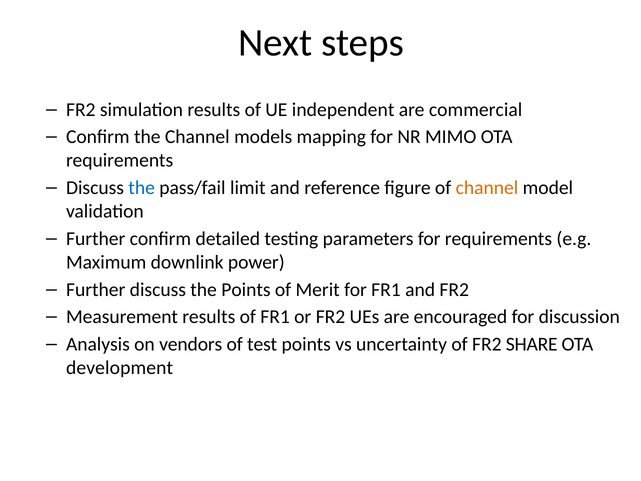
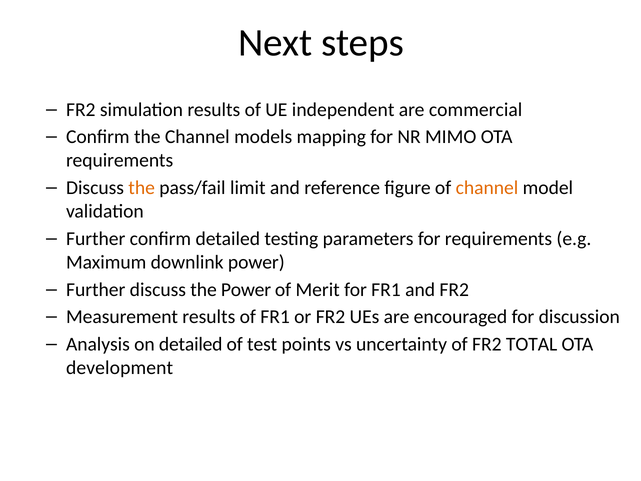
the colour: blue -> orange (142, 188)
the Points: Points -> Power (246, 289)
on vendors: vendors -> detailed (191, 344)
SHARE: SHARE -> TOTAL (532, 344)
